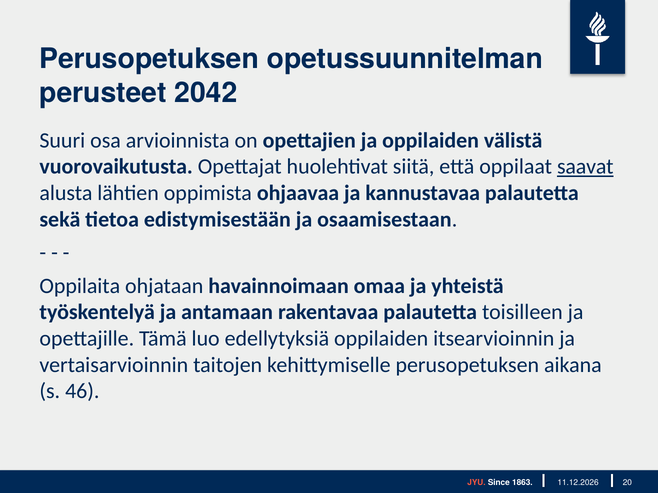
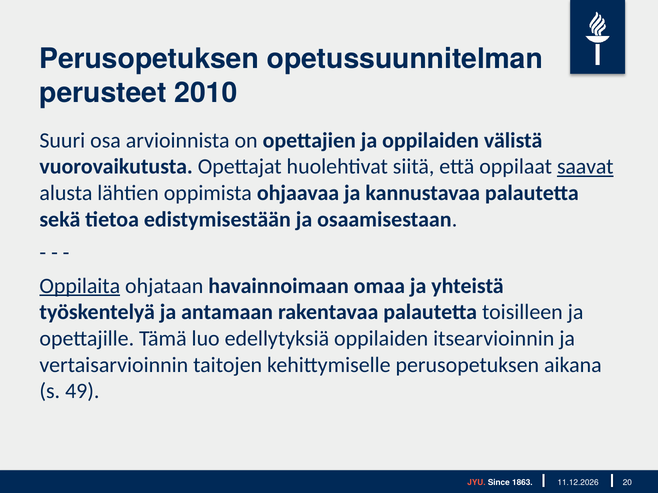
2042: 2042 -> 2010 (206, 93)
Oppilaita underline: none -> present (80, 286)
46: 46 -> 49 (82, 391)
